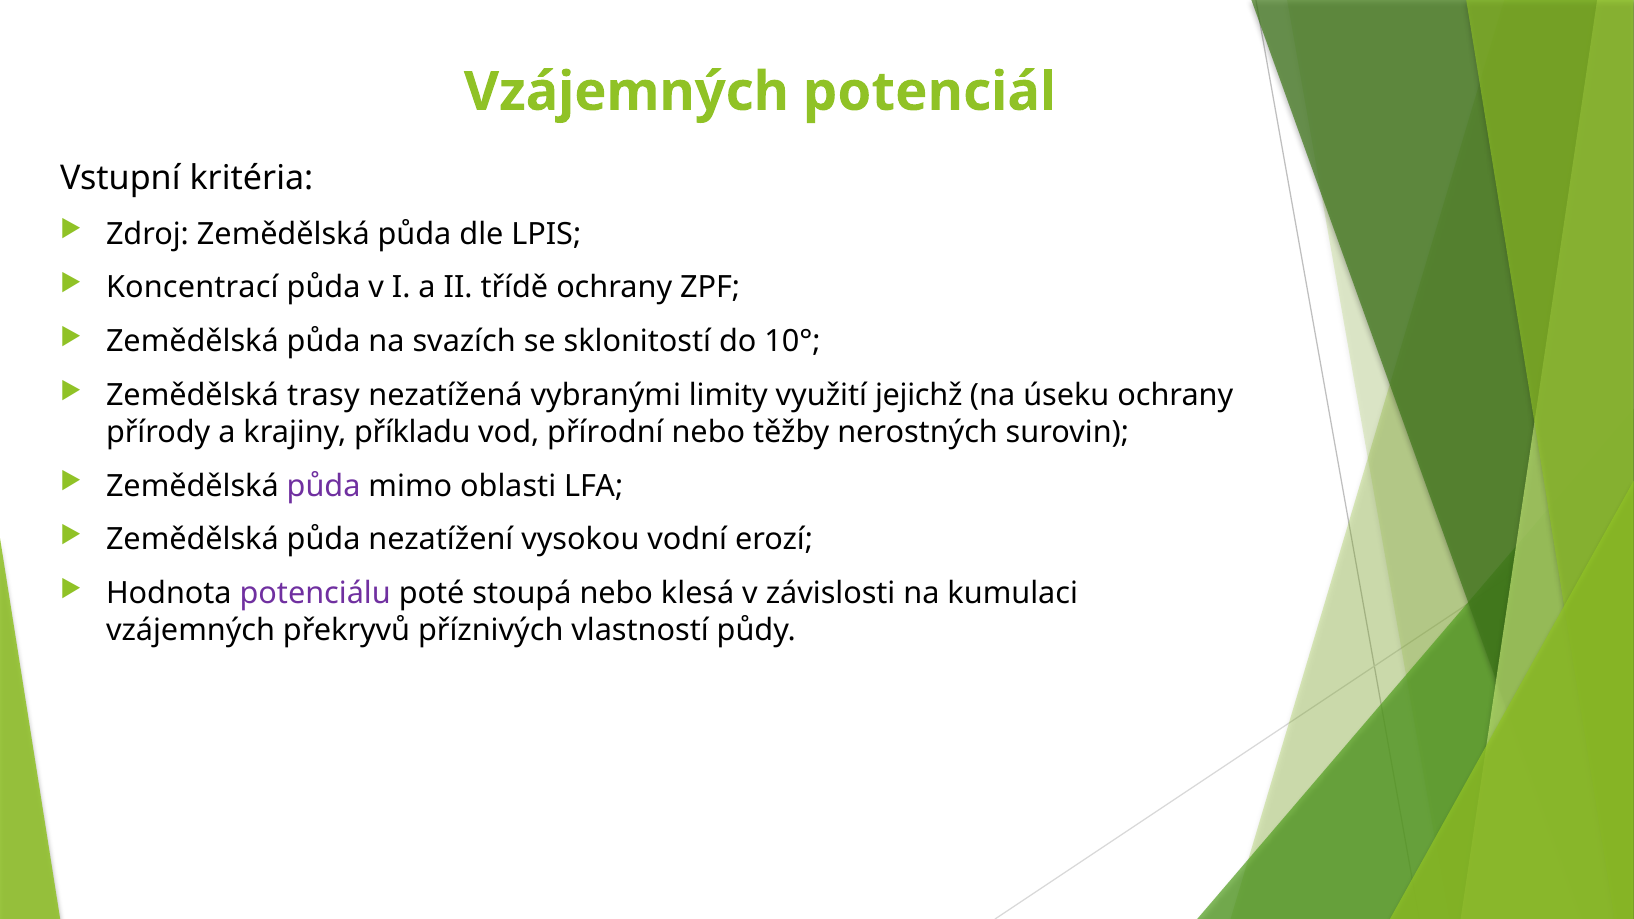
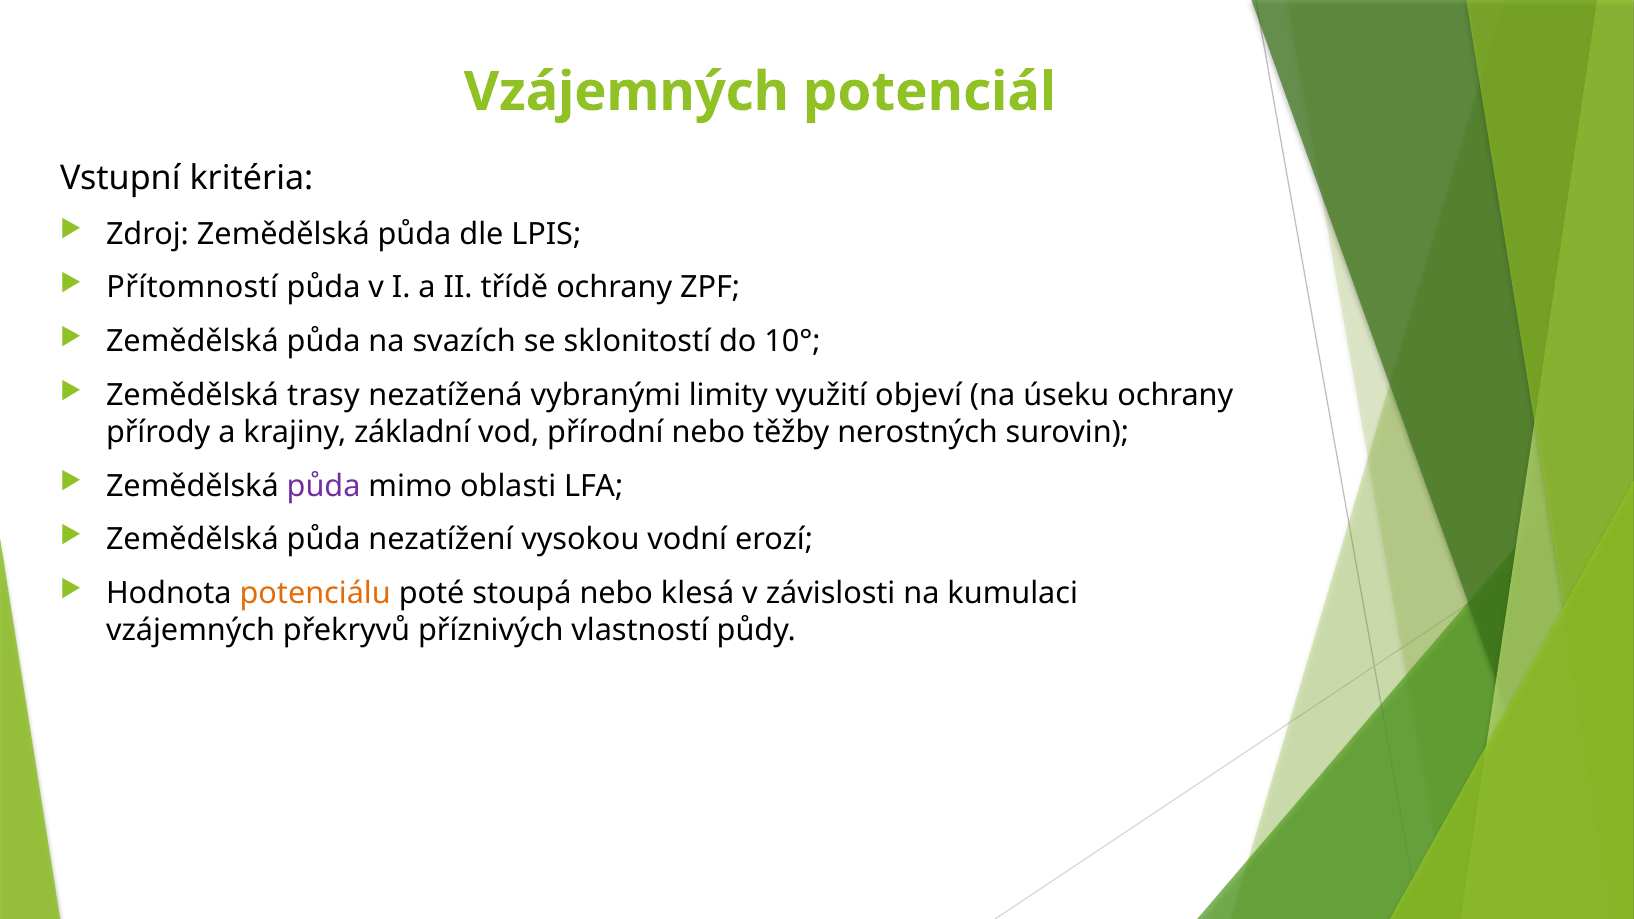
Koncentrací: Koncentrací -> Přítomností (192, 288)
jejichž: jejichž -> objeví (919, 395)
příkladu: příkladu -> základní (412, 432)
potenciálu colour: purple -> orange (315, 594)
